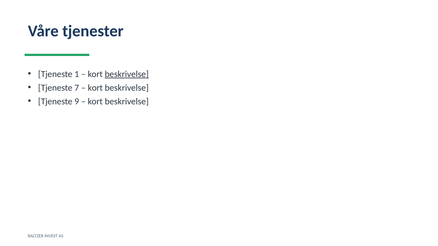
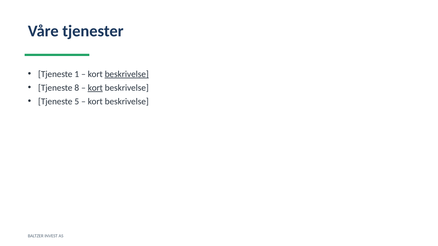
7: 7 -> 8 (77, 88)
kort underline: none -> present (95, 88)
9: 9 -> 5 (77, 102)
